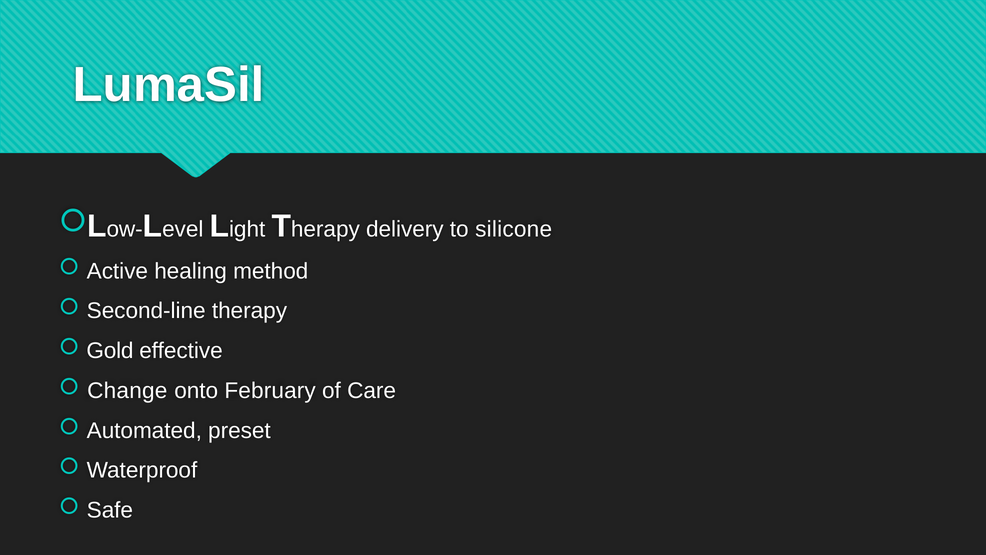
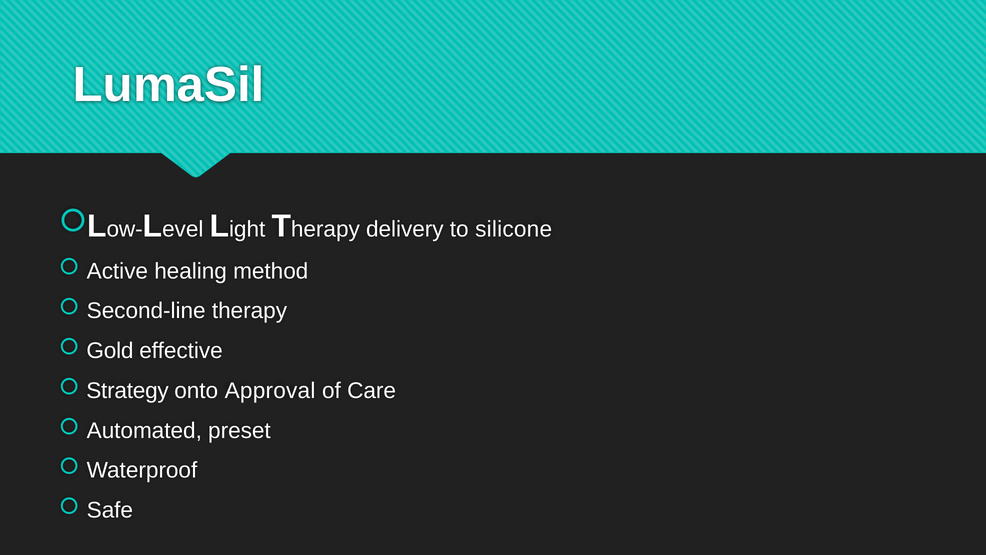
Change: Change -> Strategy (128, 390)
February: February -> Approval (270, 390)
